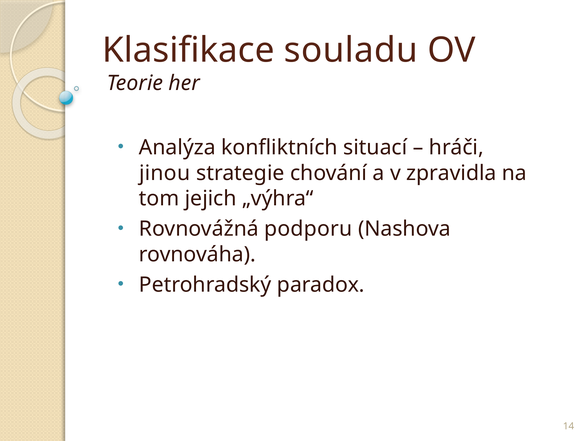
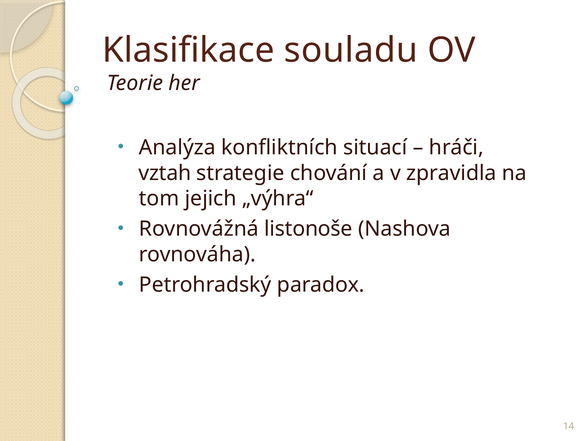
jinou: jinou -> vztah (165, 173)
podporu: podporu -> listonoše (308, 229)
